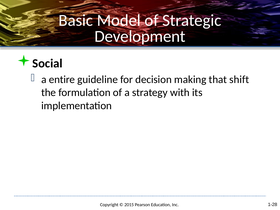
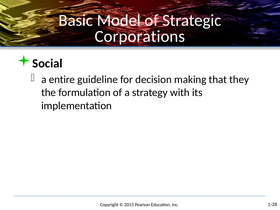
Development: Development -> Corporations (140, 36)
shift: shift -> they (239, 79)
